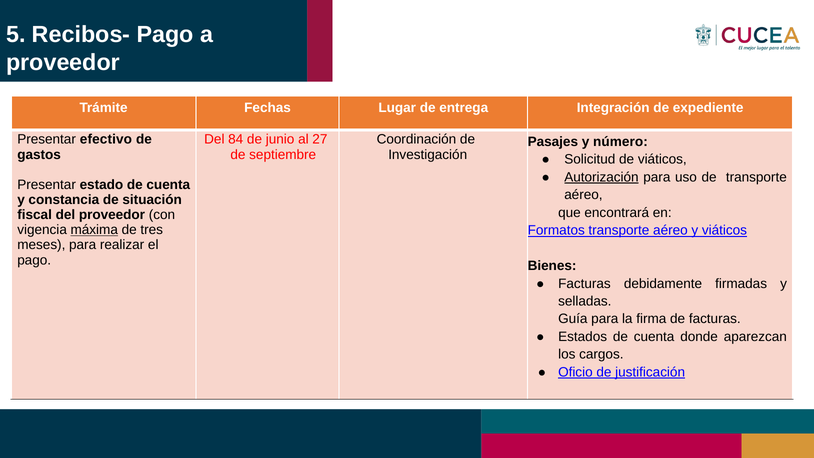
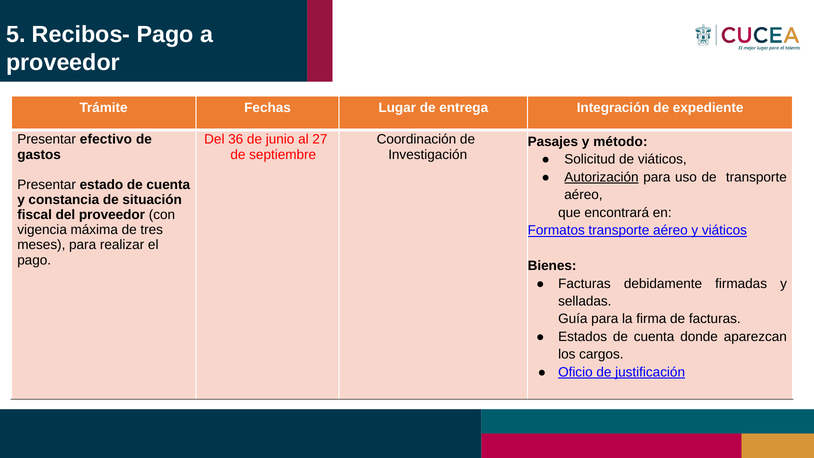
84: 84 -> 36 (236, 139)
número: número -> método (620, 142)
máxima underline: present -> none (94, 230)
